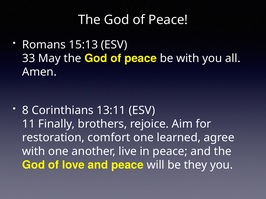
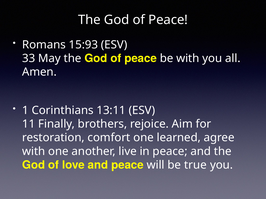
15:13: 15:13 -> 15:93 (83, 45)
8: 8 -> 1 (25, 111)
they: they -> true (195, 165)
